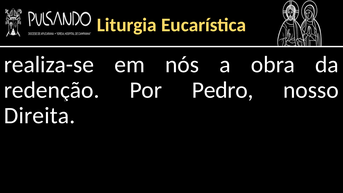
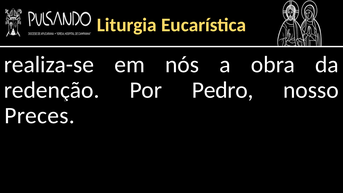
Direita: Direita -> Preces (40, 116)
